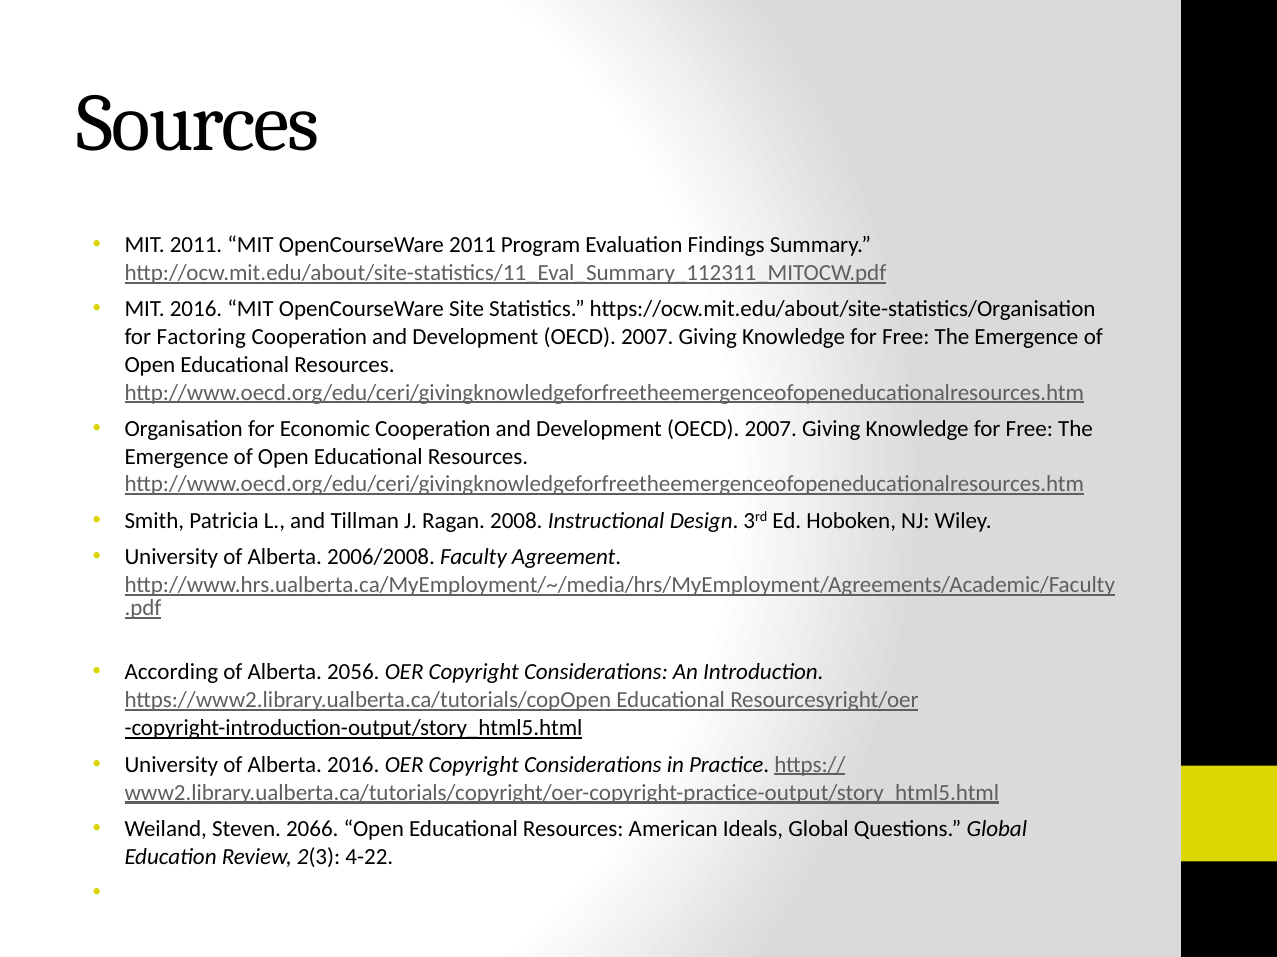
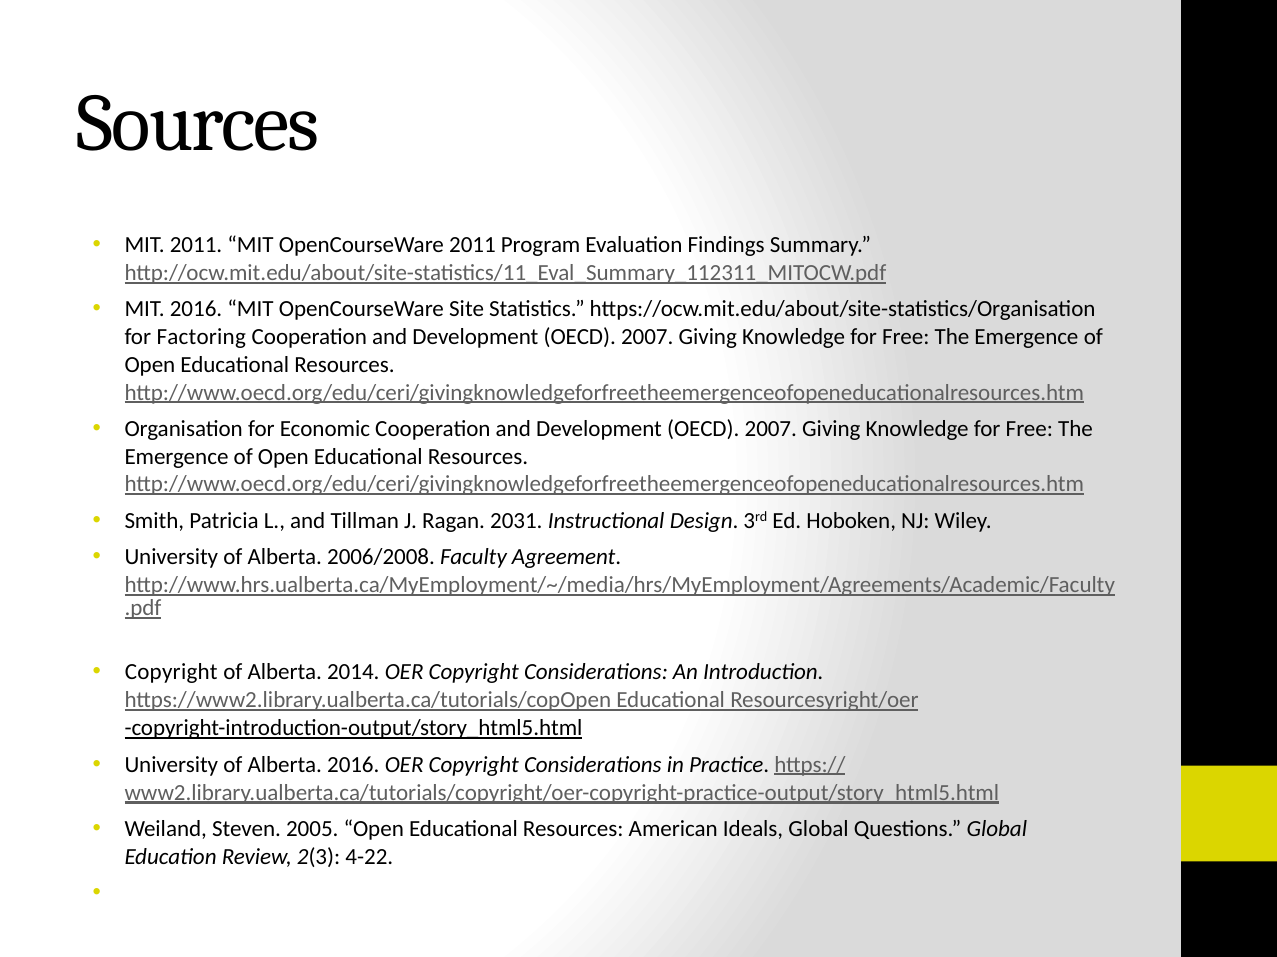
2008: 2008 -> 2031 (516, 521)
According: According -> Copyright (171, 673)
2056: 2056 -> 2014 (353, 673)
2066: 2066 -> 2005 (312, 830)
